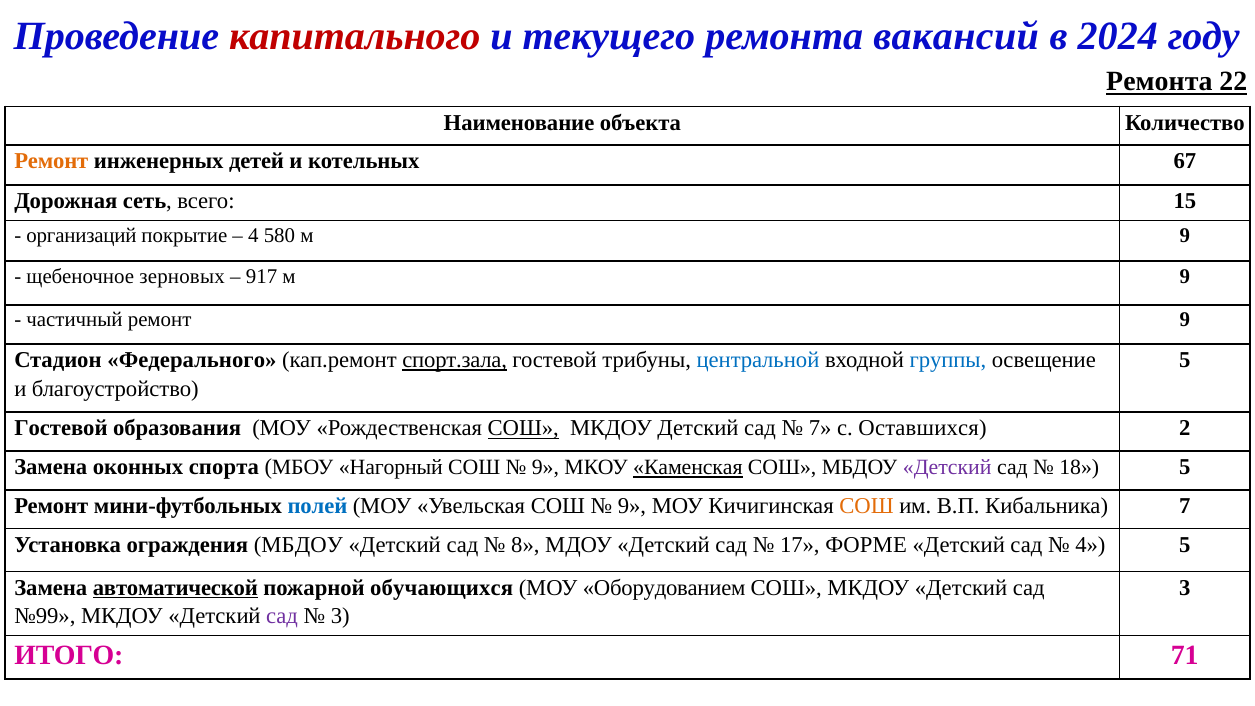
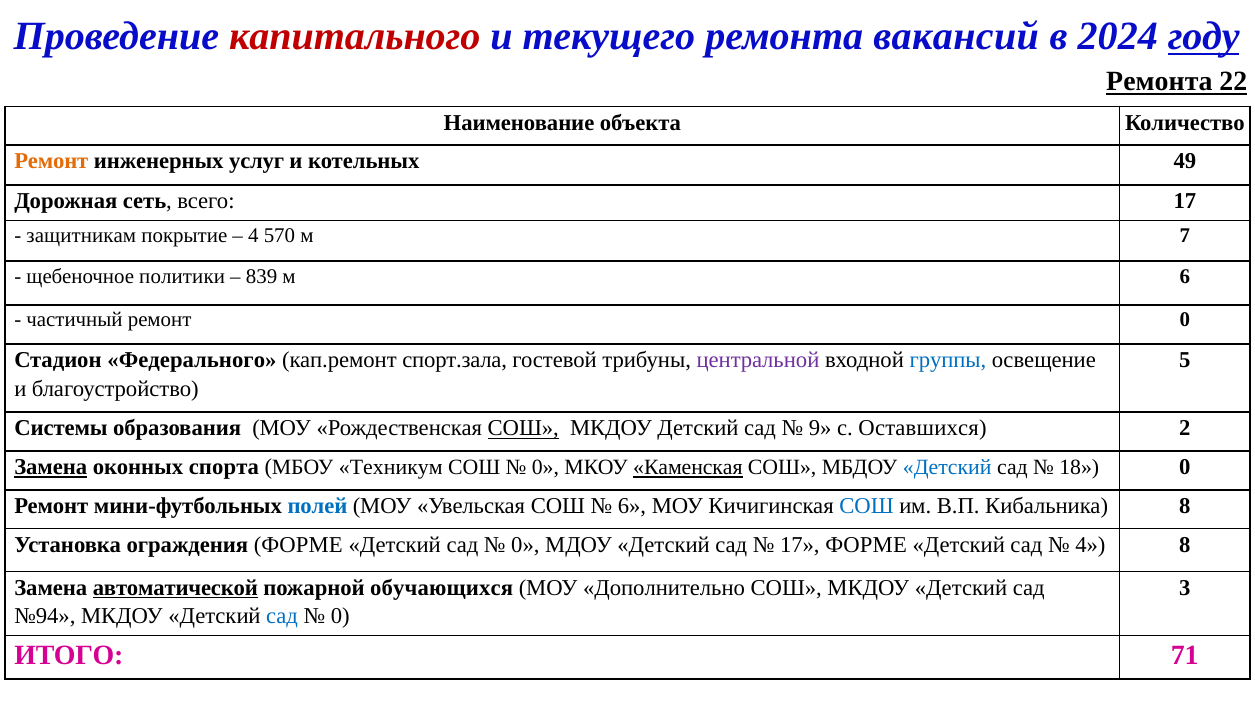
году underline: none -> present (1204, 37)
детей: детей -> услуг (257, 161)
67: 67 -> 49 (1185, 161)
всего 15: 15 -> 17 (1185, 201)
организаций: организаций -> защитникам (81, 236)
580: 580 -> 570 (279, 236)
9: 9 -> 7 (1185, 236)
зерновых: зерновых -> политики (182, 276)
917: 917 -> 839 (262, 276)
9: 9 -> 6 (1185, 276)
ремонт 9: 9 -> 0 (1185, 320)
спорт.зала underline: present -> none (455, 360)
центральной colour: blue -> purple (758, 360)
Гостевой: Гостевой -> Системы (61, 428)
7: 7 -> 9 (820, 428)
Замена underline: none -> present (51, 467)
Нагорный: Нагорный -> Техникум (391, 468)
9: 9 -> 0 (545, 468)
Детский colour: purple -> blue (947, 468)
18 5: 5 -> 0 (1185, 467)
9: 9 -> 6 (632, 506)
СОШ colour: orange -> blue (867, 506)
Кибальника 7: 7 -> 8 (1185, 506)
ограждения МБДОУ: МБДОУ -> ФОРМЕ (298, 545)
8: 8 -> 0 (525, 545)
4 5: 5 -> 8 (1185, 545)
Оборудованием: Оборудованием -> Дополнительно (664, 588)
№99: №99 -> №94 (45, 616)
сад colour: purple -> blue (282, 616)
3: 3 -> 0 (340, 616)
